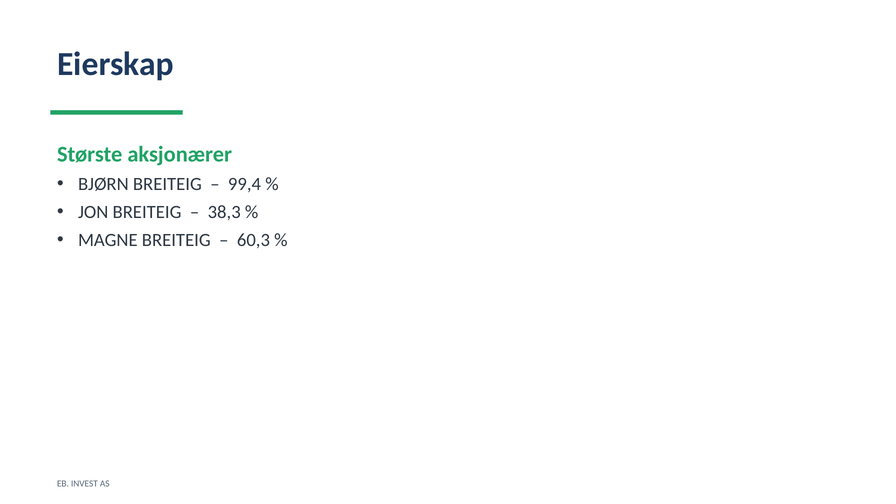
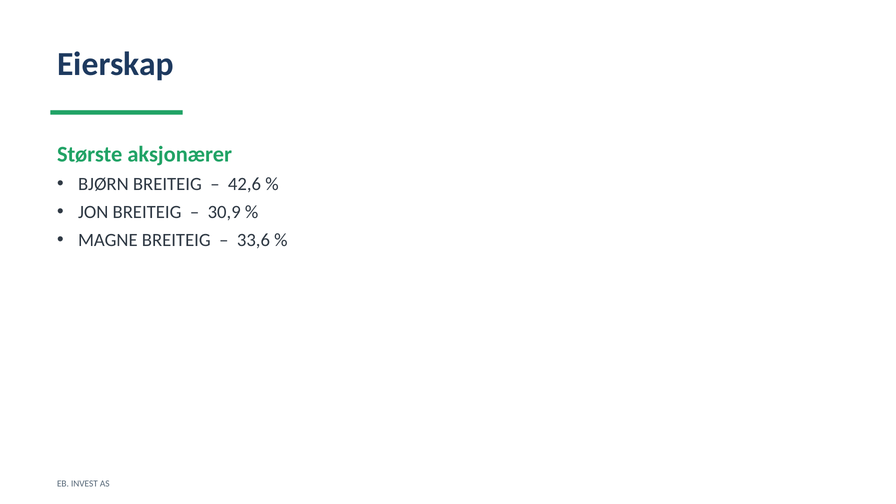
99,4: 99,4 -> 42,6 (244, 184)
38,3: 38,3 -> 30,9 (224, 212)
60,3: 60,3 -> 33,6 (253, 240)
